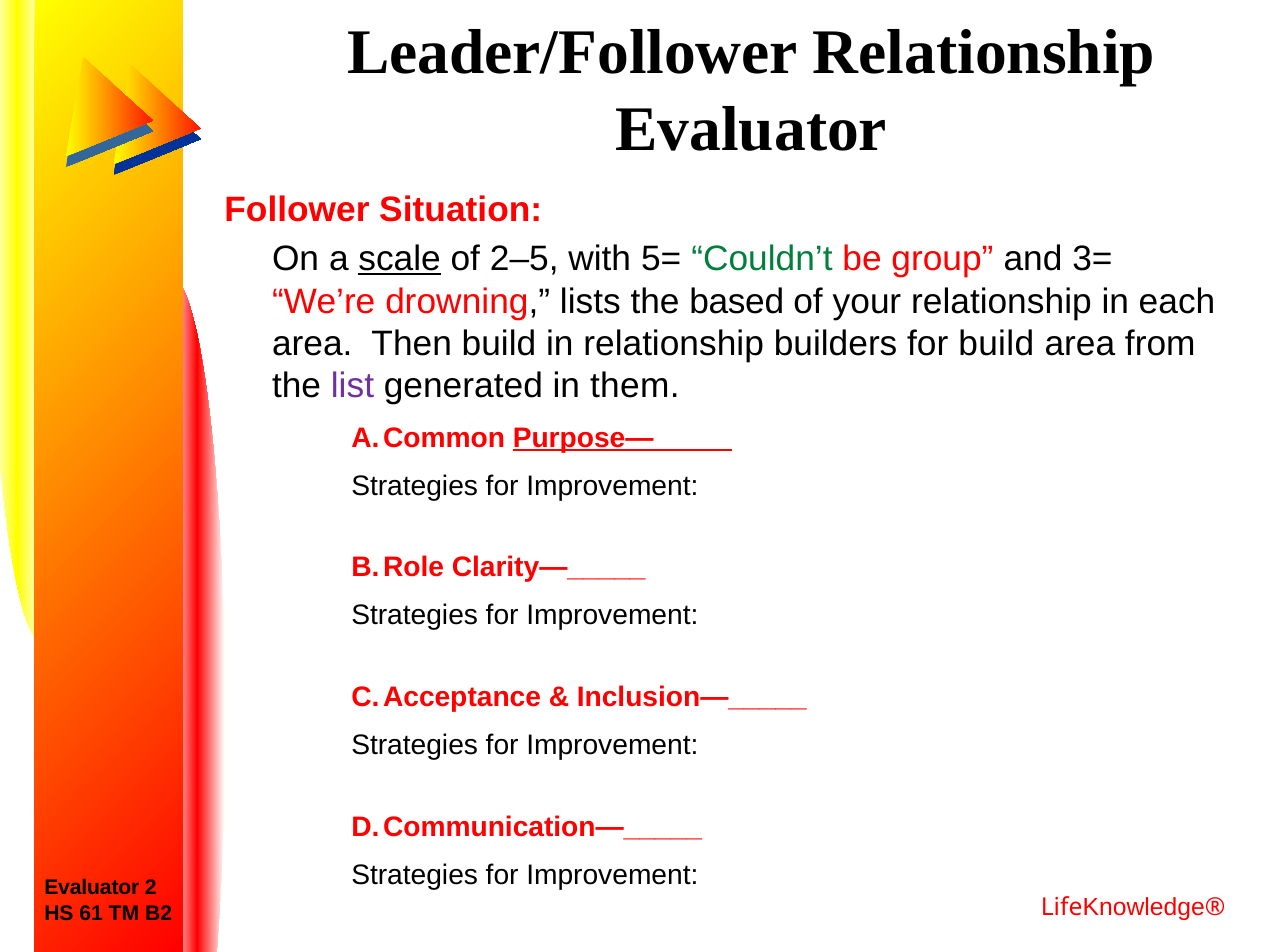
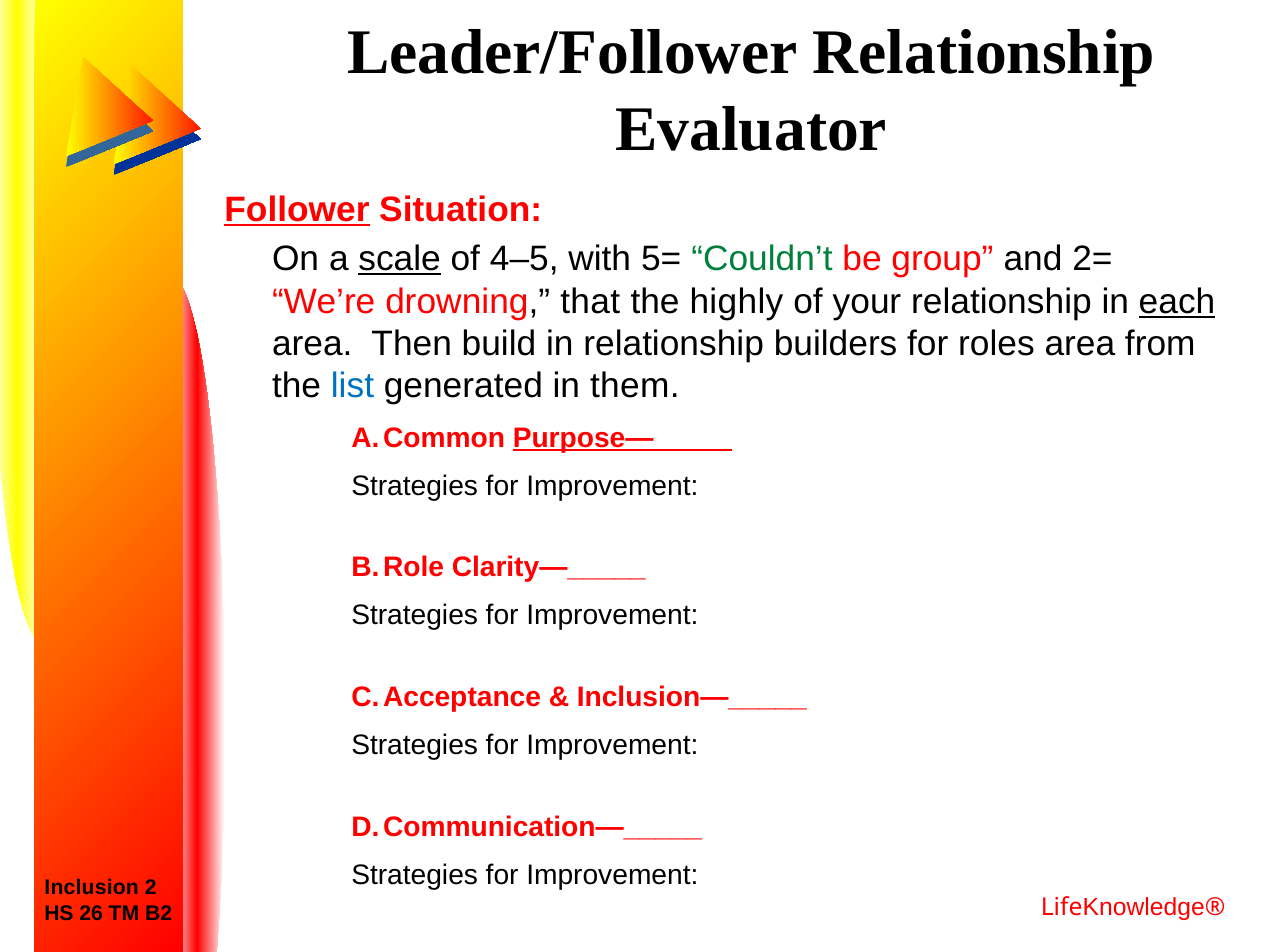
Follower underline: none -> present (297, 210)
2–5: 2–5 -> 4–5 (524, 259)
3=: 3= -> 2= (1092, 259)
lists: lists -> that (590, 302)
based: based -> highly (736, 302)
each underline: none -> present (1177, 302)
for build: build -> roles (996, 344)
list colour: purple -> blue (352, 386)
Evaluator: Evaluator -> Inclusion (92, 888)
61: 61 -> 26 (91, 914)
